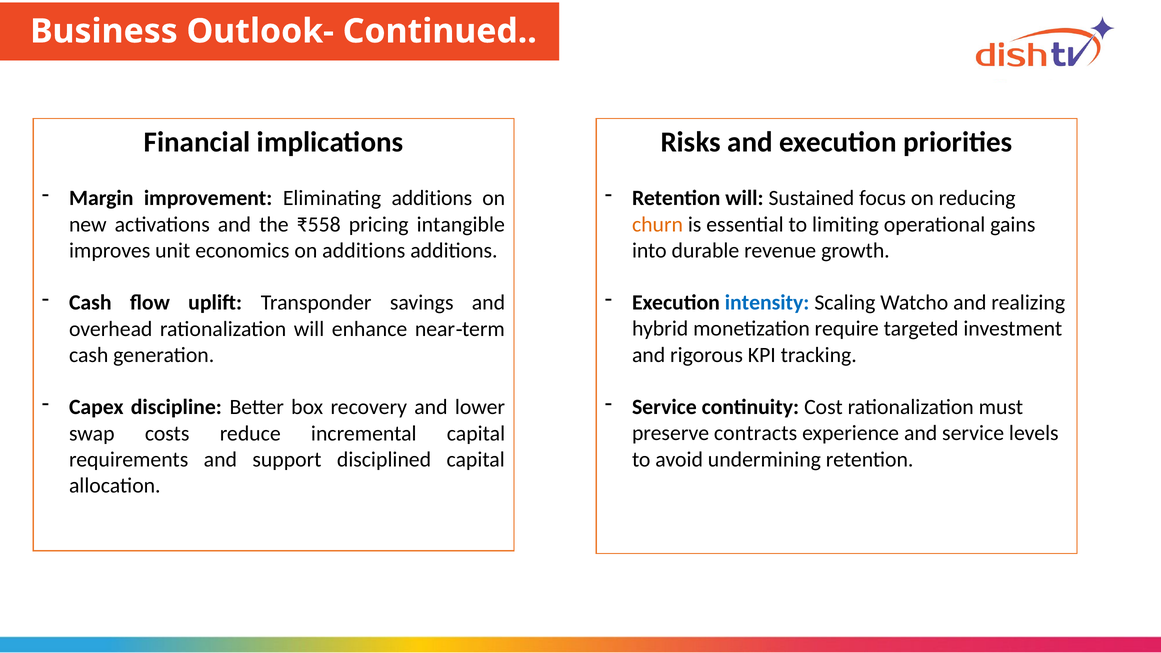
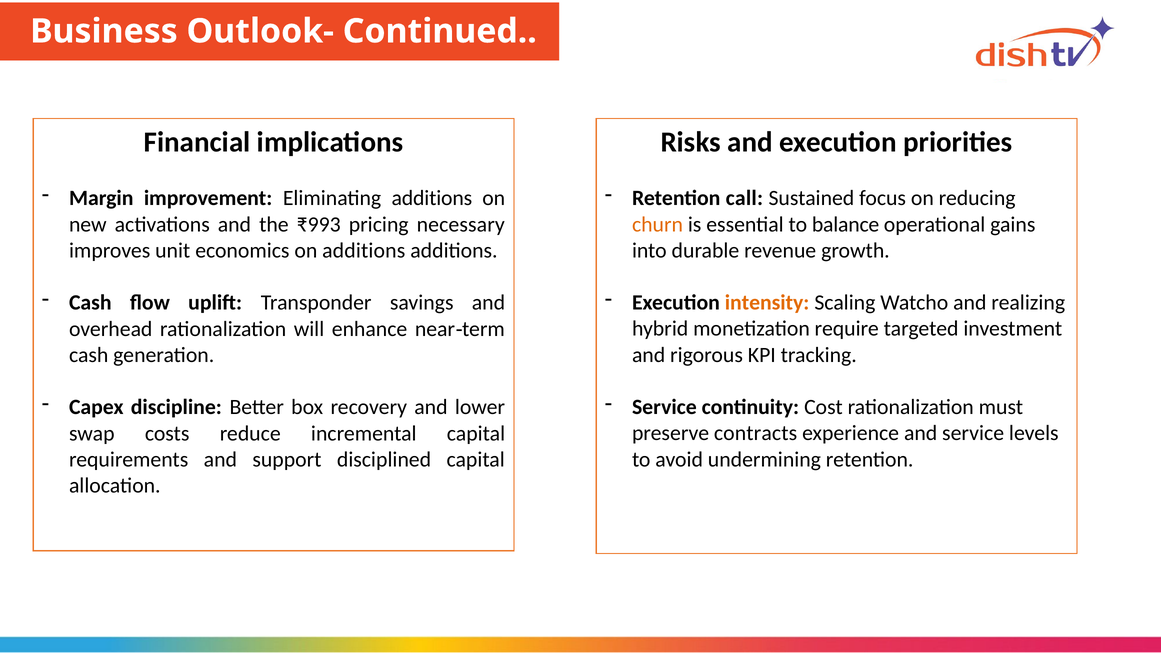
Retention will: will -> call (744, 198)
₹558: ₹558 -> ₹993 (319, 224)
intangible: intangible -> necessary (461, 224)
limiting: limiting -> balance (846, 224)
intensity colour: blue -> orange (767, 303)
